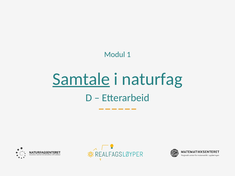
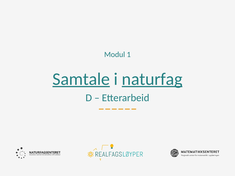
naturfag underline: none -> present (152, 79)
